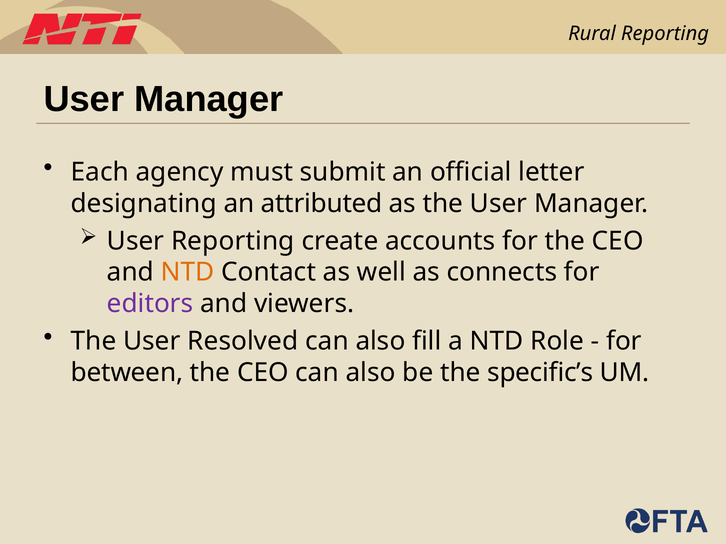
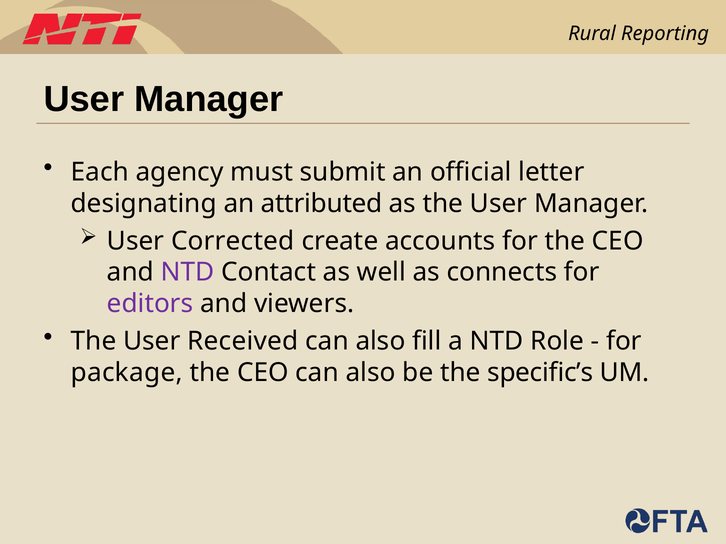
User Reporting: Reporting -> Corrected (233, 241)
NTD colour: orange -> purple (188, 273)
Resolved: Resolved -> Received (243, 342)
between: between -> package (127, 373)
